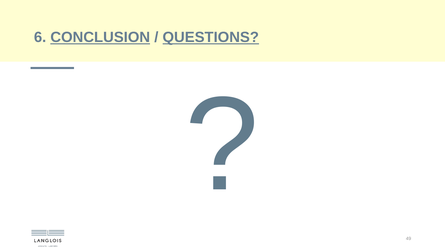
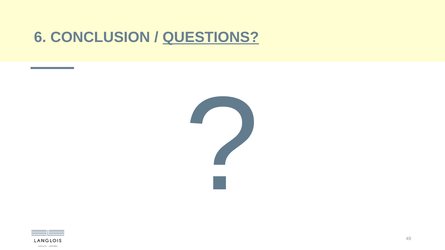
CONCLUSION underline: present -> none (100, 37)
